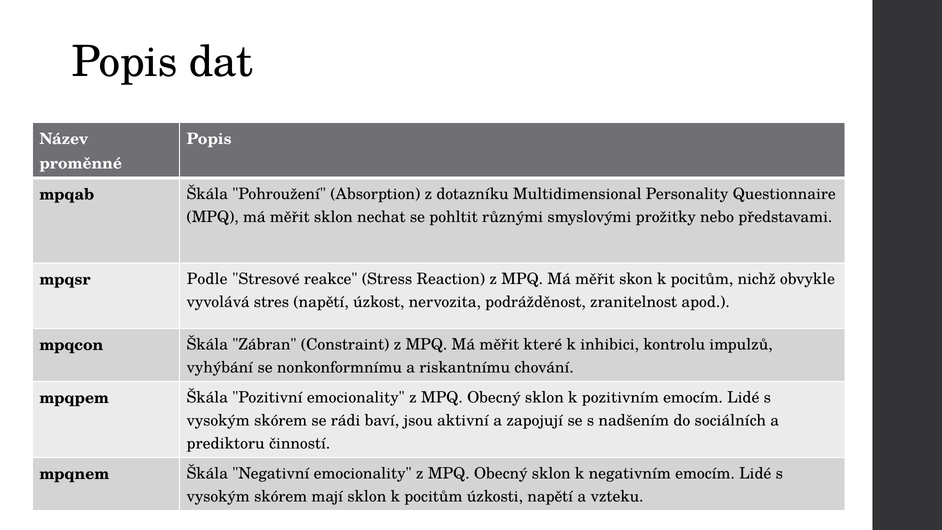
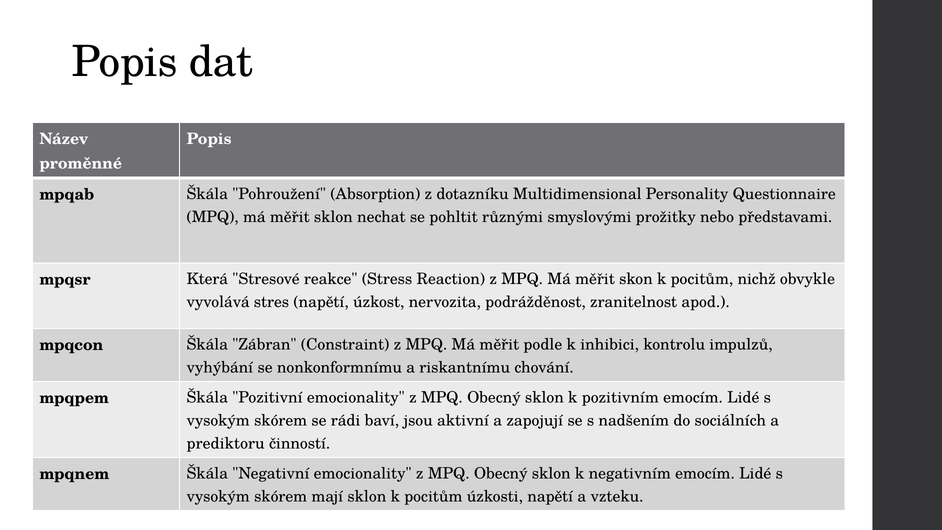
Podle: Podle -> Která (207, 279)
které: které -> podle (543, 344)
